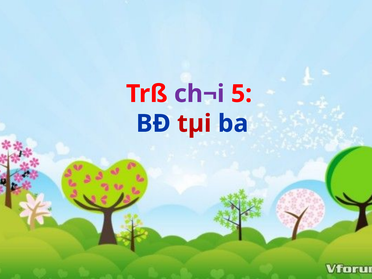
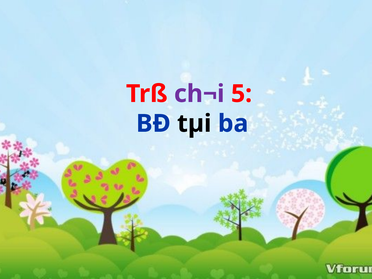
tµi colour: red -> black (194, 124)
